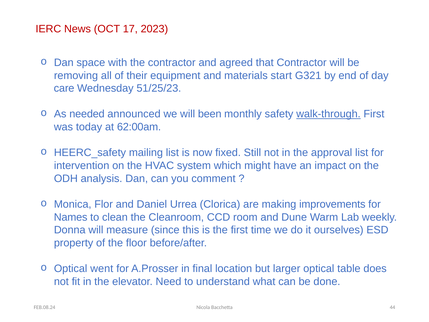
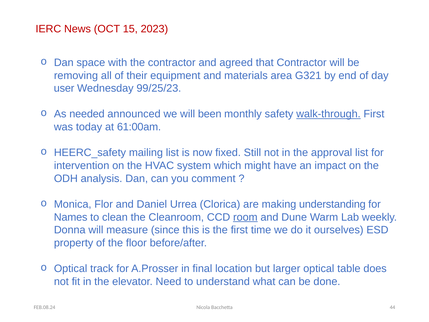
17: 17 -> 15 (130, 29)
start: start -> area (281, 75)
care: care -> user (64, 88)
51/25/23: 51/25/23 -> 99/25/23 (159, 88)
62:00am: 62:00am -> 61:00am (139, 127)
improvements: improvements -> understanding (332, 204)
room underline: none -> present (245, 217)
went: went -> track (102, 268)
